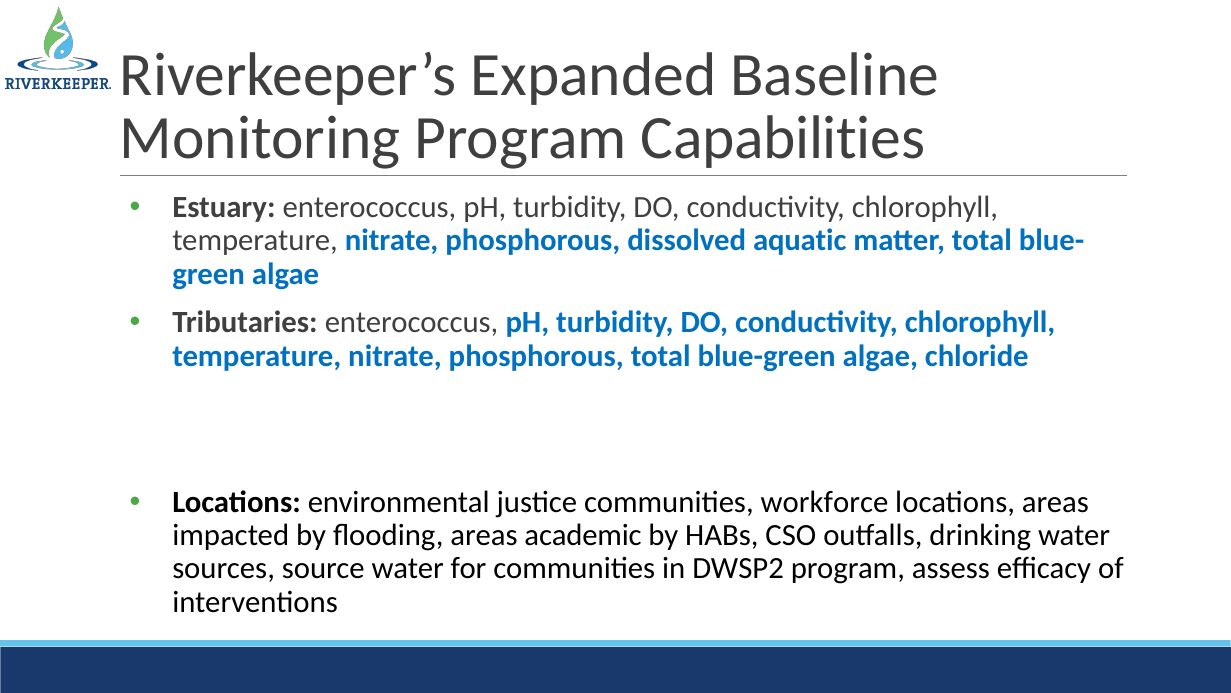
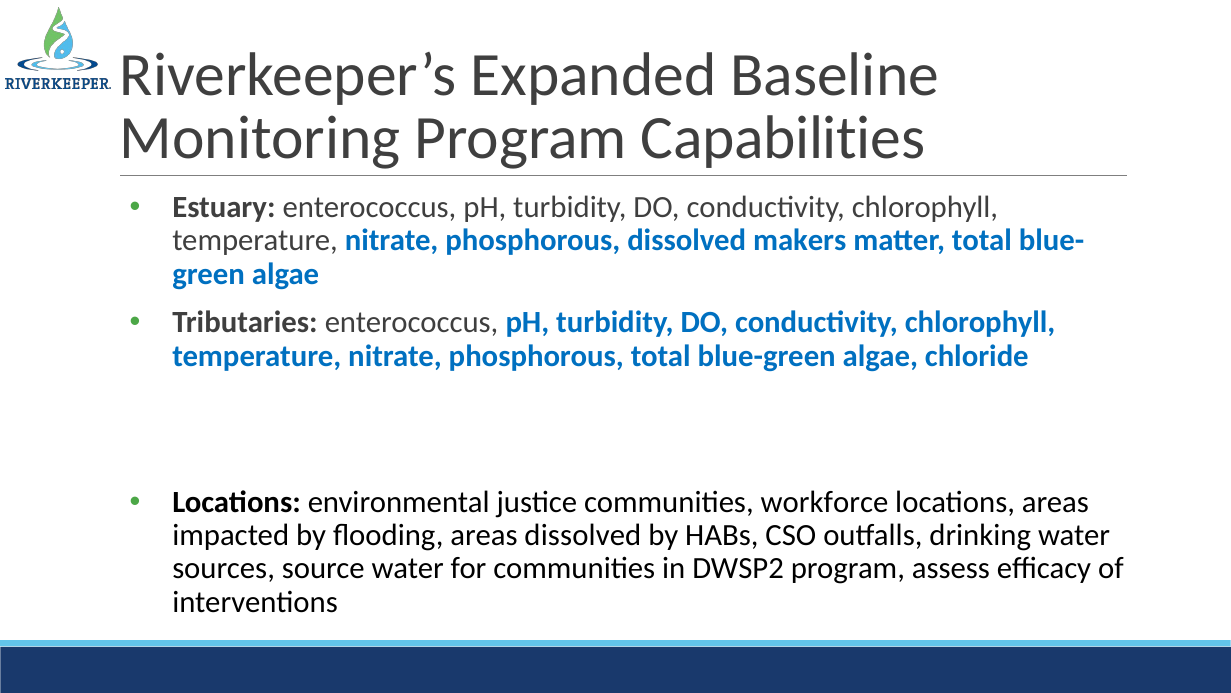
aquatic: aquatic -> makers (800, 241)
areas academic: academic -> dissolved (583, 535)
